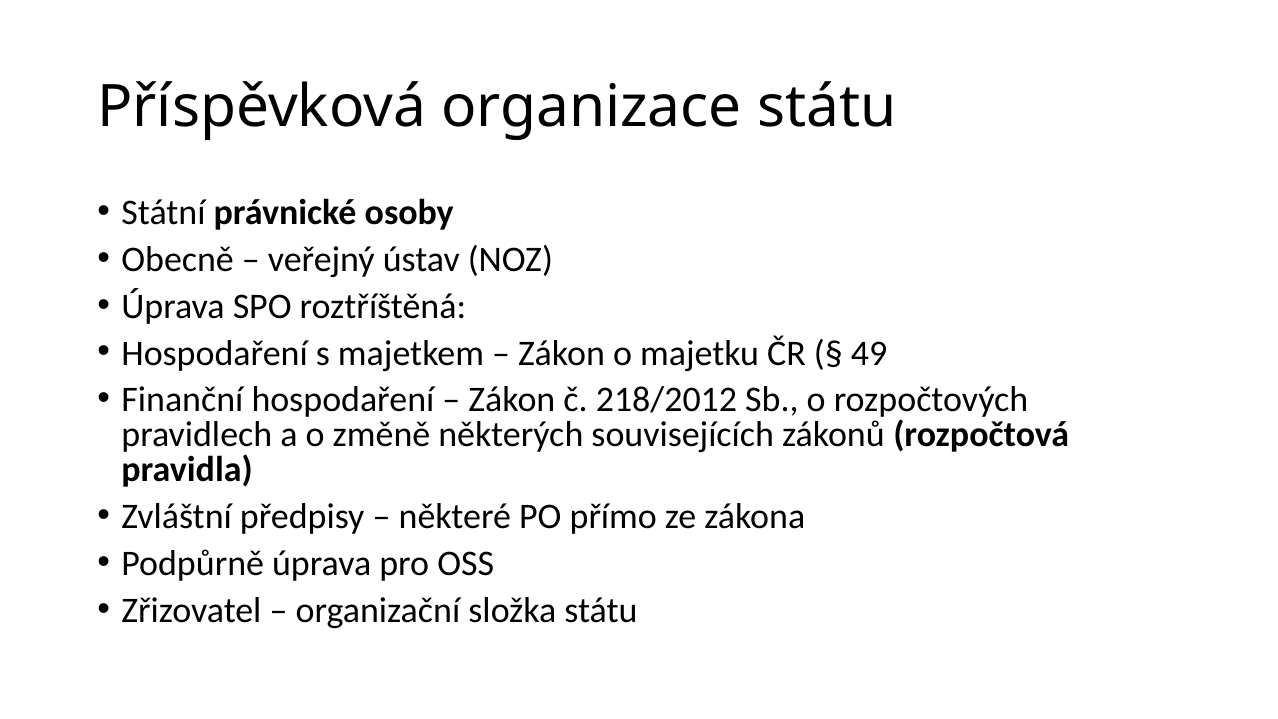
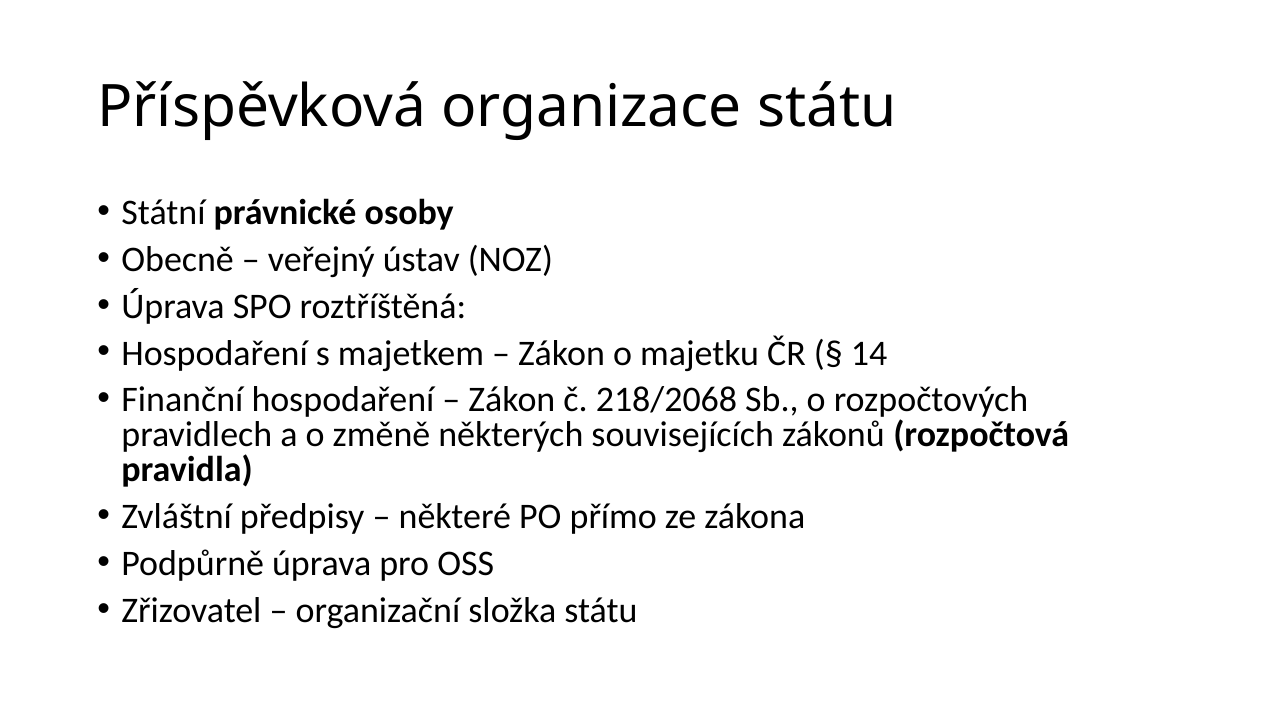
49: 49 -> 14 (869, 353)
218/2012: 218/2012 -> 218/2068 (666, 400)
